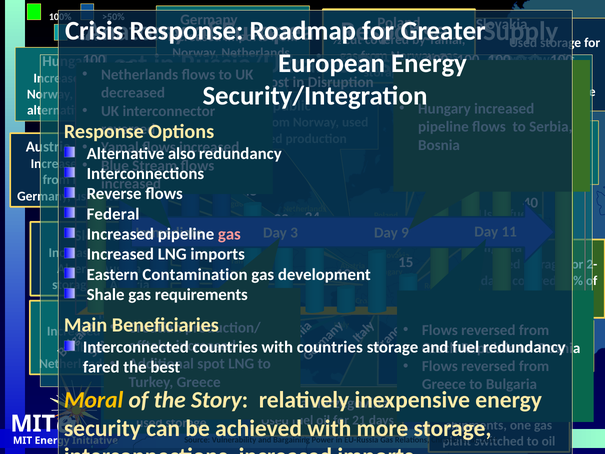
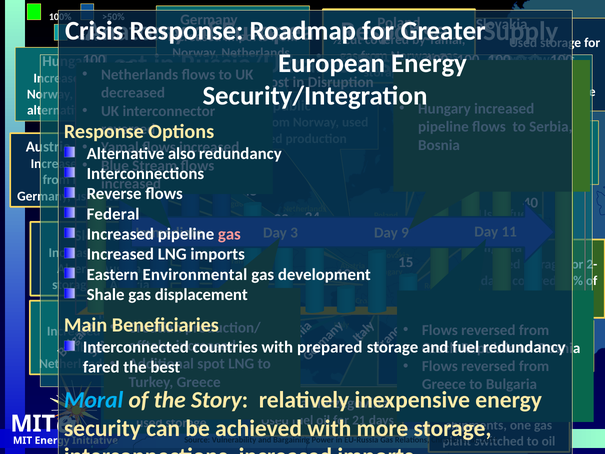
Contamination: Contamination -> Environmental (195, 274)
requirements: requirements -> displacement (201, 295)
with countries: countries -> prepared (330, 347)
Moral colour: yellow -> light blue (94, 400)
